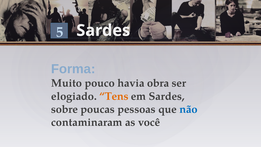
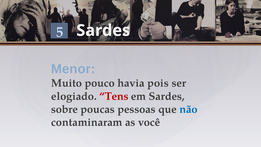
Forma: Forma -> Menor (73, 69)
obra: obra -> pois (158, 83)
Tens colour: orange -> red (114, 96)
